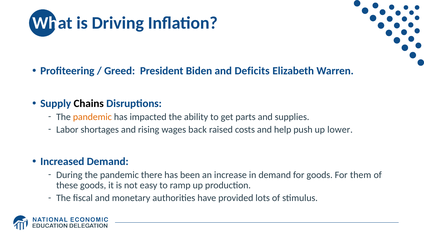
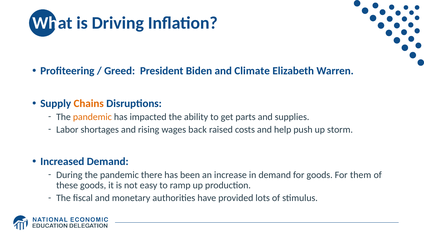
Deficits: Deficits -> Climate (252, 71)
Chains colour: black -> orange (89, 104)
lower: lower -> storm (340, 130)
